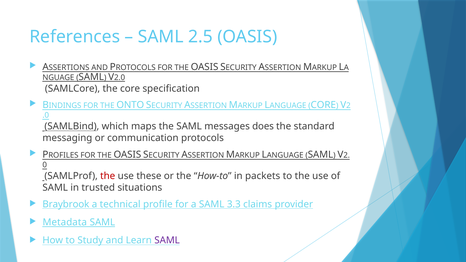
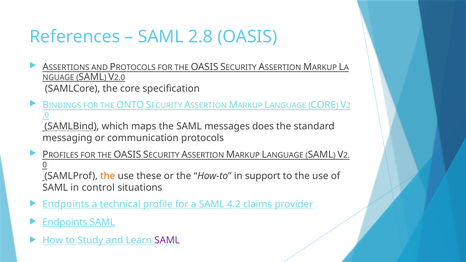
2.5: 2.5 -> 2.8 (201, 37)
the colour: red -> orange (108, 176)
packets: packets -> support (263, 176)
trusted: trusted -> control (98, 188)
Braybrook: Braybrook -> Endpoints (66, 204)
3.3: 3.3 -> 4.2 (234, 204)
Metadata: Metadata -> Endpoints (65, 222)
